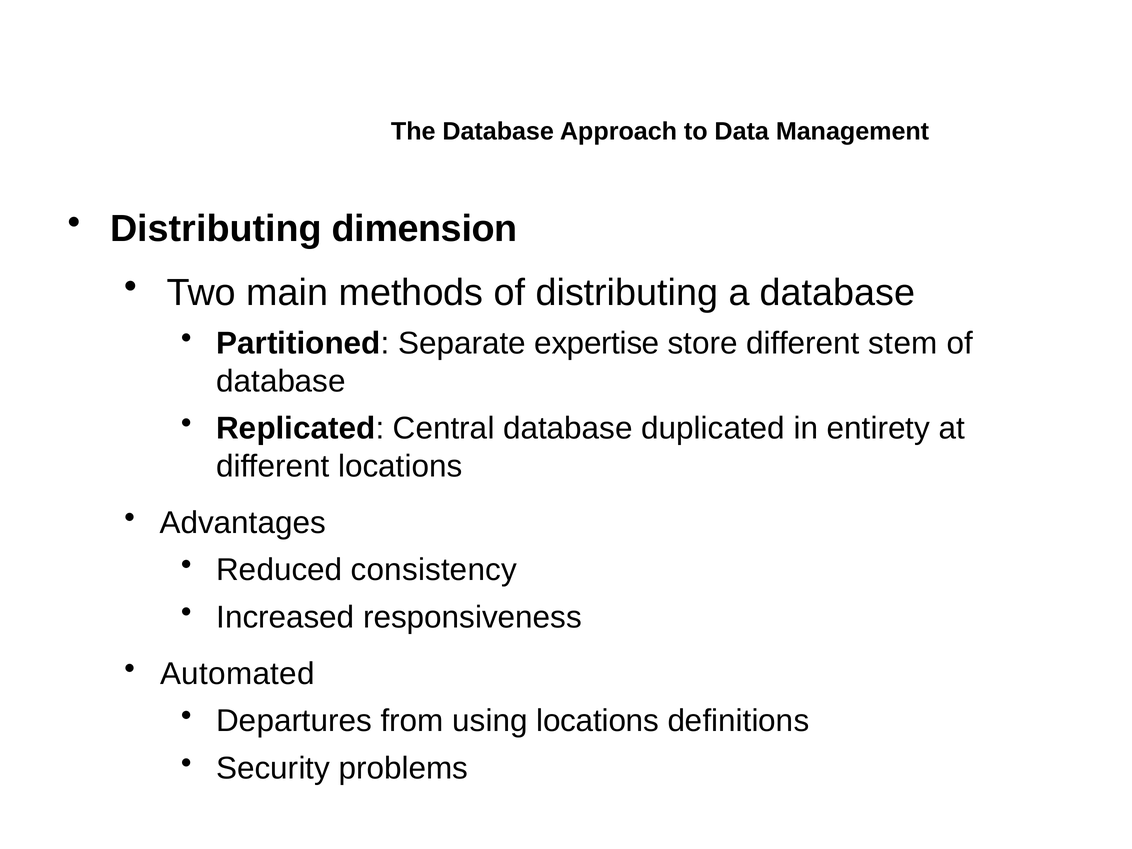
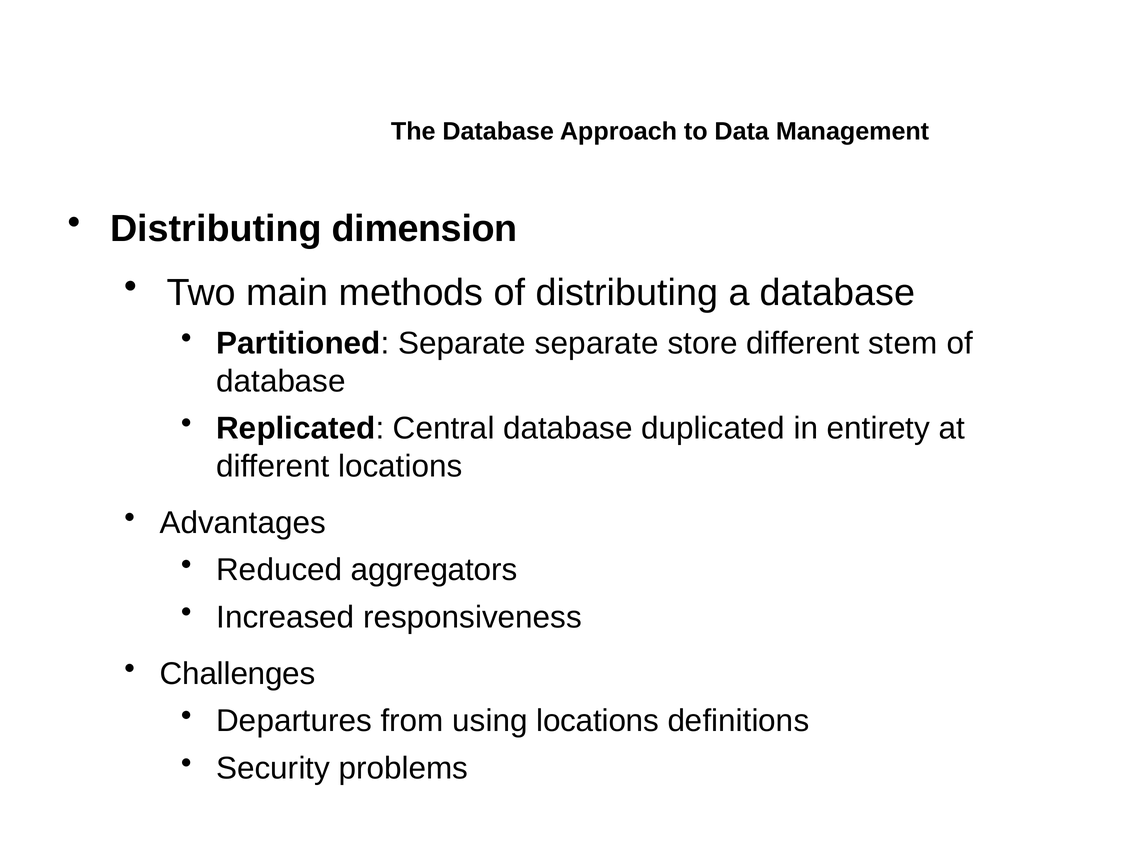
Separate expertise: expertise -> separate (597, 344)
consistency: consistency -> aggregators (434, 570)
Automated: Automated -> Challenges (238, 674)
